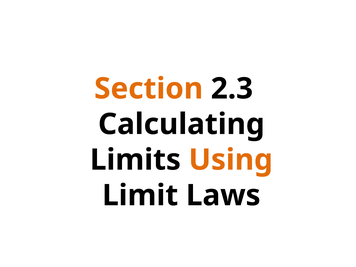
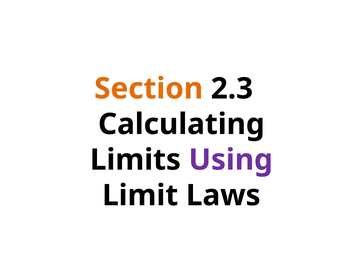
Using colour: orange -> purple (231, 160)
